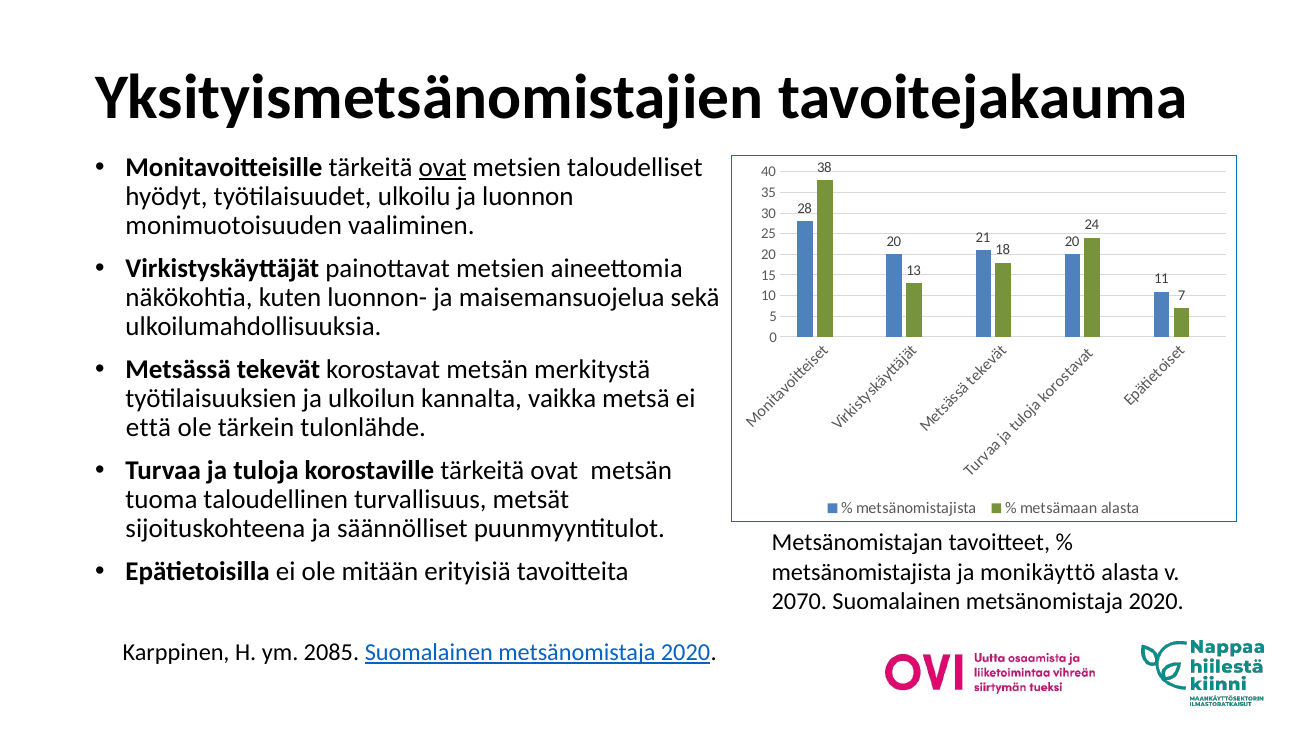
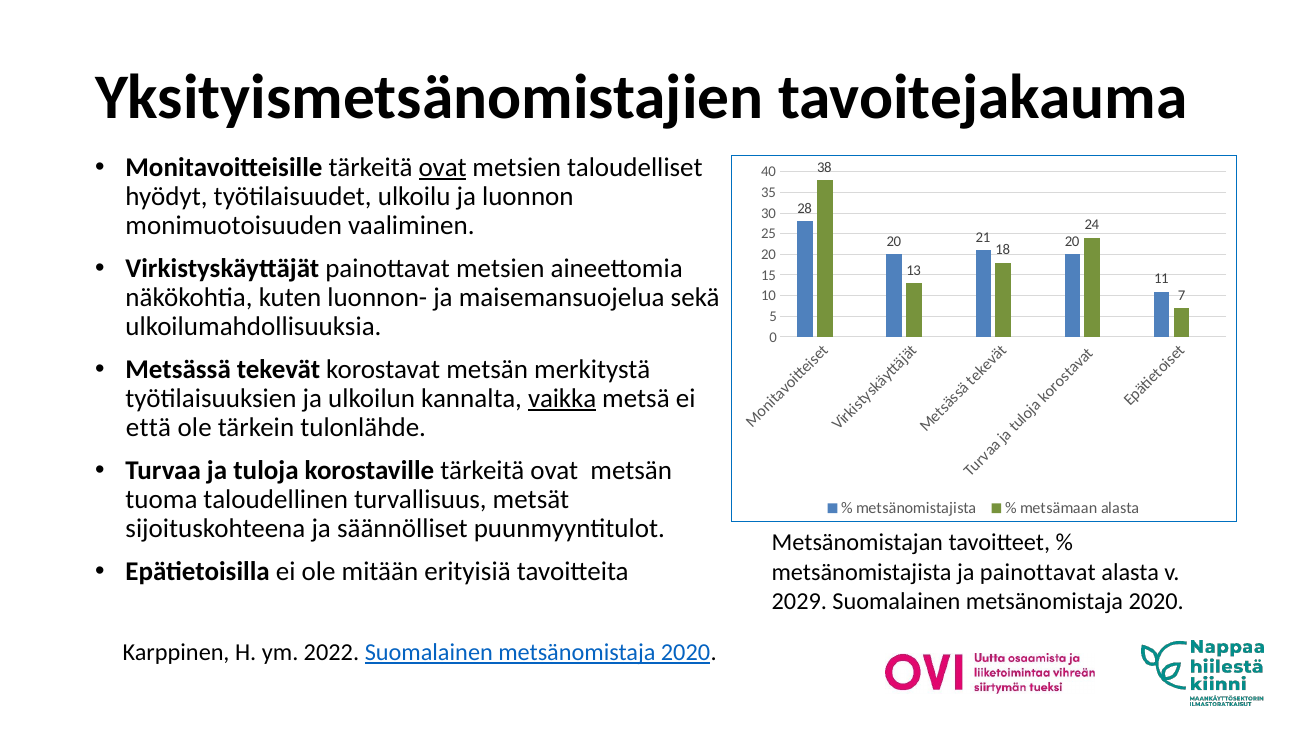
vaikka underline: none -> present (562, 398)
ja monikäyttö: monikäyttö -> painottavat (1038, 572)
2070: 2070 -> 2029 (799, 601)
2085: 2085 -> 2022 (331, 652)
